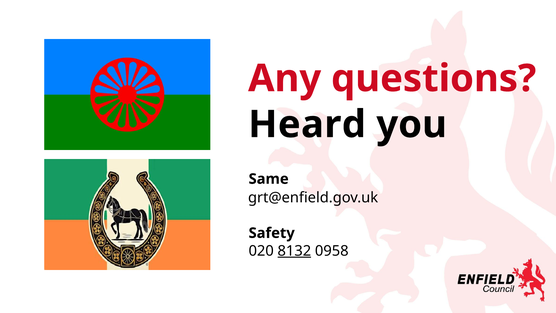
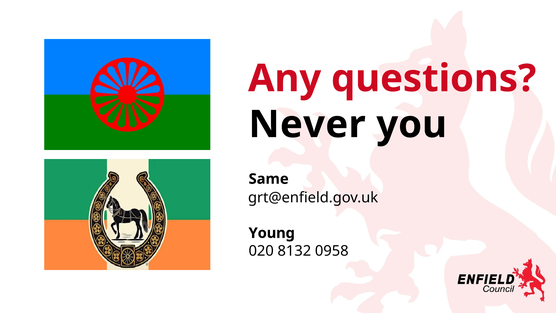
Heard: Heard -> Never (307, 124)
Safety: Safety -> Young (272, 233)
8132 underline: present -> none (294, 251)
